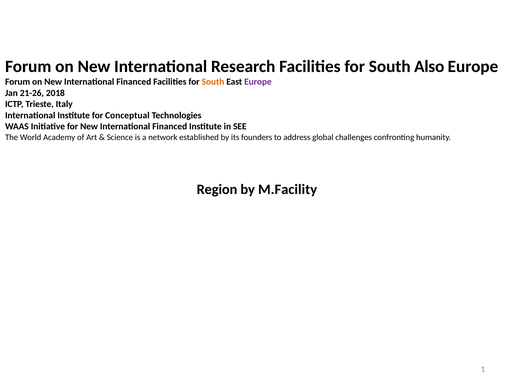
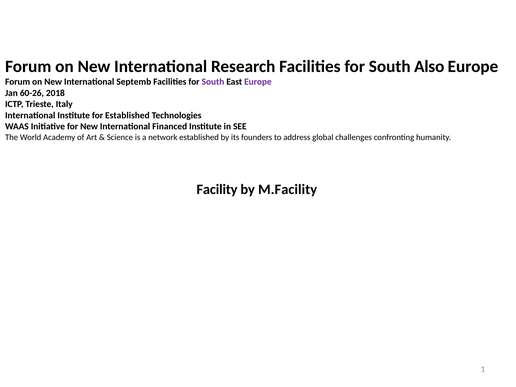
on New International Financed: Financed -> Septemb (134, 82)
South colour: orange -> purple (213, 82)
21-26: 21-26 -> 60-26 (32, 93)
for Conceptual: Conceptual -> Established (127, 115)
Region: Region -> Facility (217, 189)
